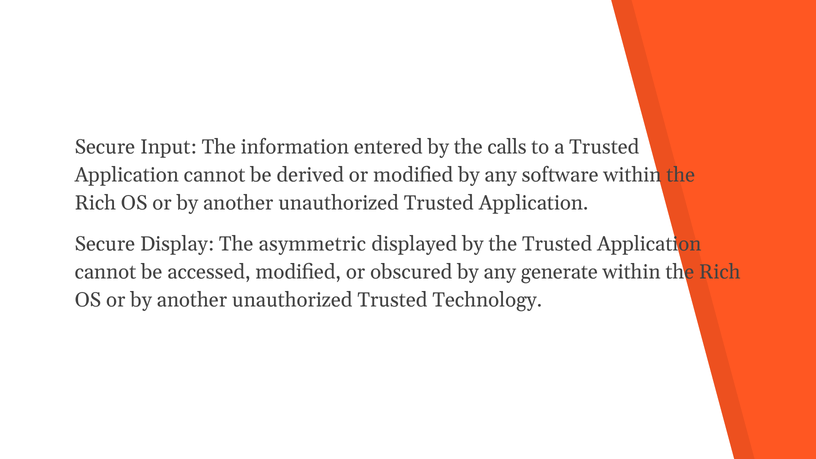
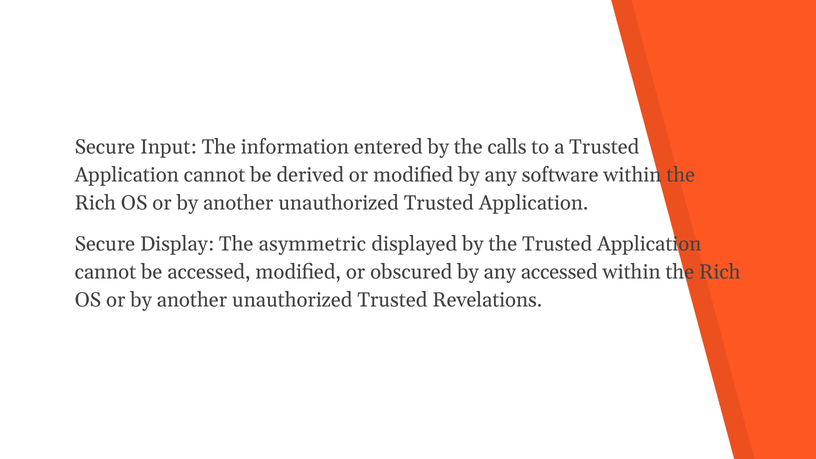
any generate: generate -> accessed (559, 272)
Technology: Technology -> Revelations (487, 300)
